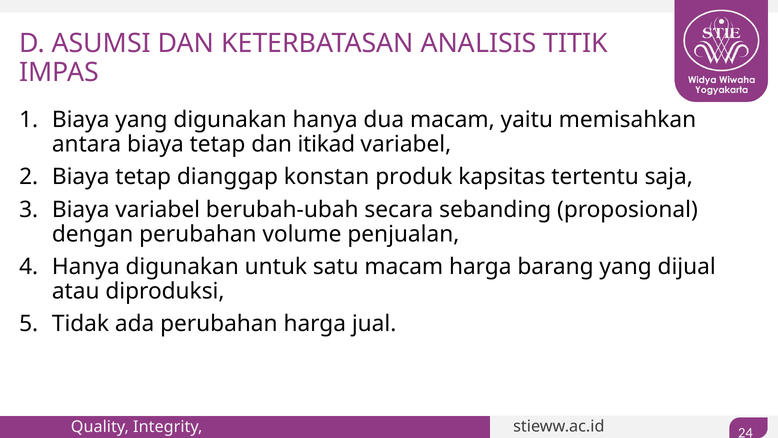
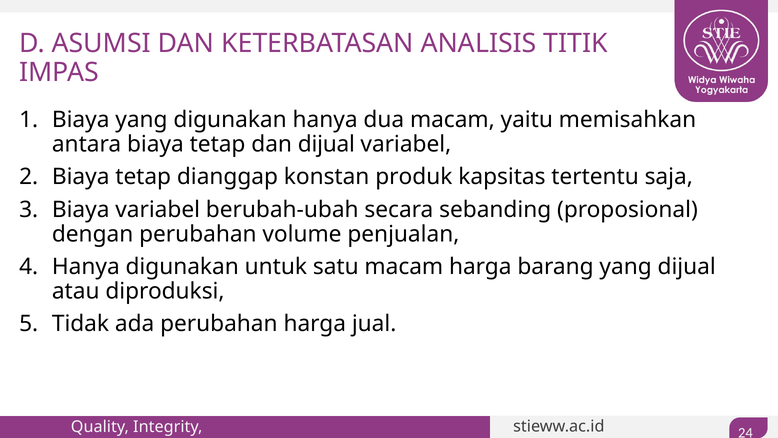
dan itikad: itikad -> dijual (326, 144)
